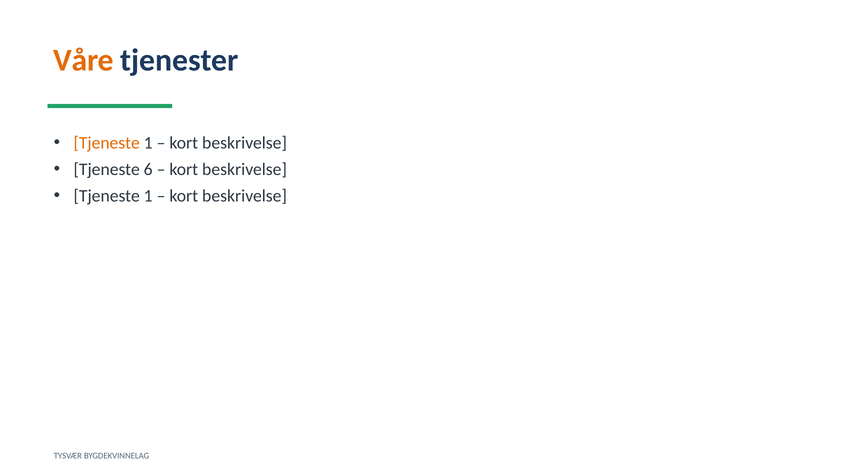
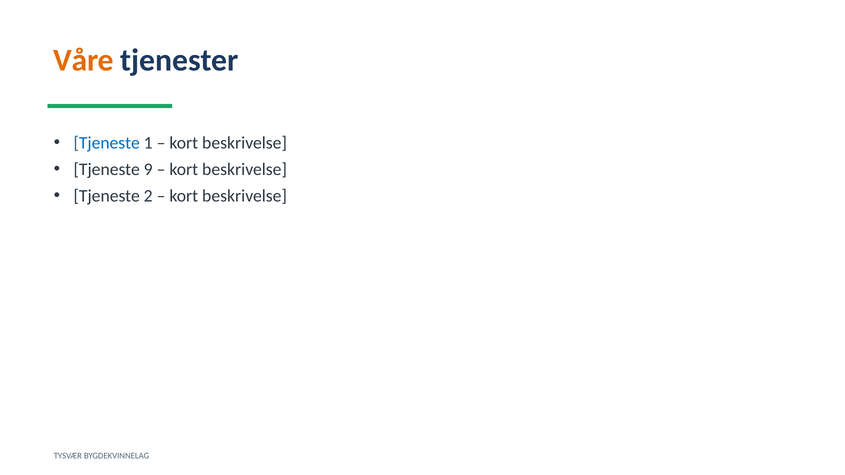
Tjeneste colour: orange -> blue (107, 143)
6: 6 -> 9 (148, 170)
1: 1 -> 2 (148, 196)
